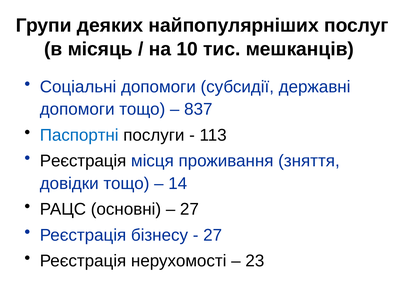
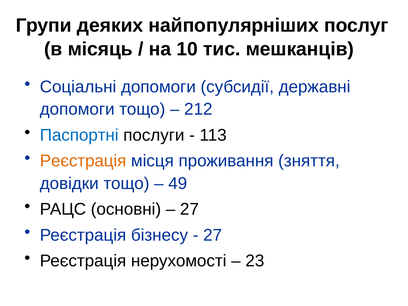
837: 837 -> 212 (198, 109)
Реєстрація colour: black -> orange (83, 161)
14: 14 -> 49 (178, 183)
